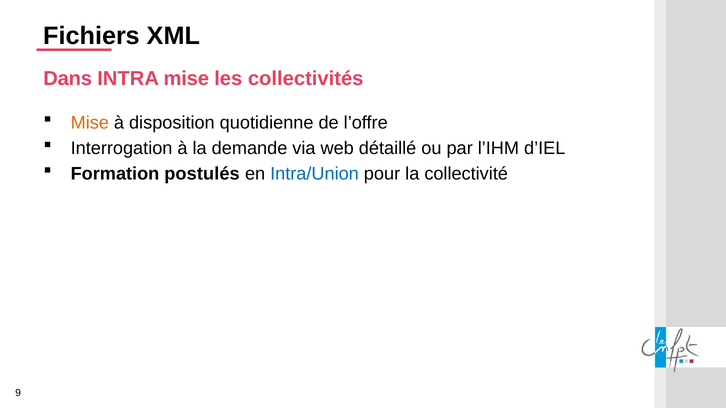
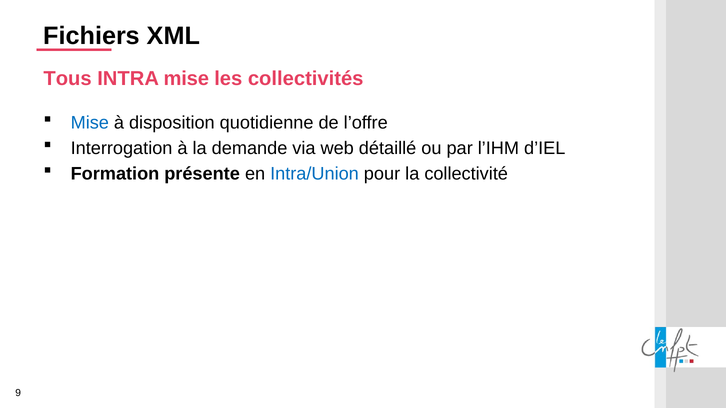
Dans: Dans -> Tous (68, 79)
Mise colour: orange -> blue (90, 123)
postulés: postulés -> présente (202, 174)
